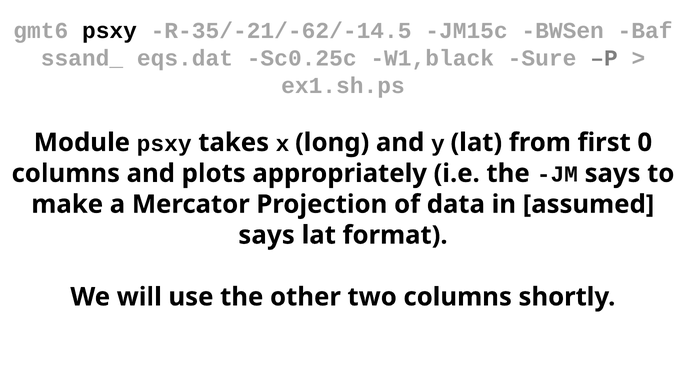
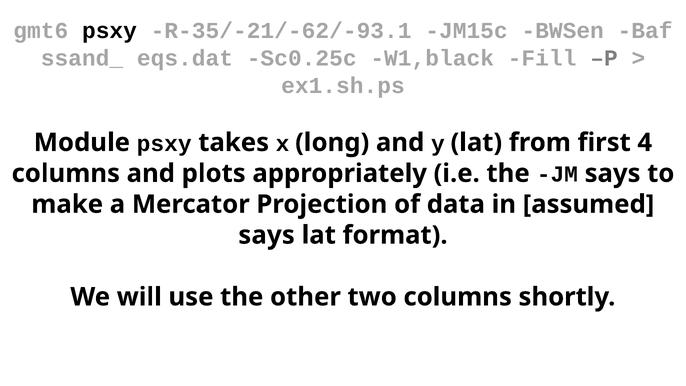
R-35/-21/-62/-14.5: R-35/-21/-62/-14.5 -> R-35/-21/-62/-93.1 (281, 31)
Sure: Sure -> Fill (542, 58)
0: 0 -> 4 (645, 142)
